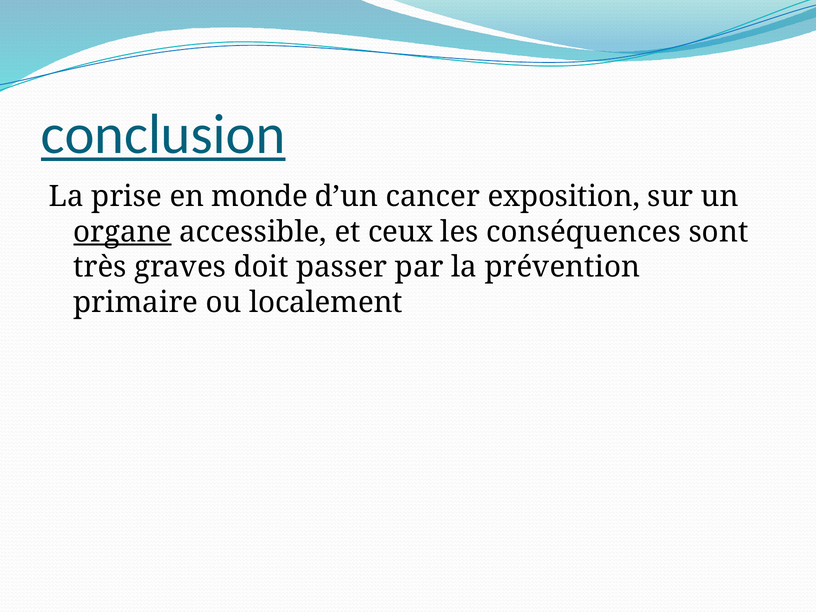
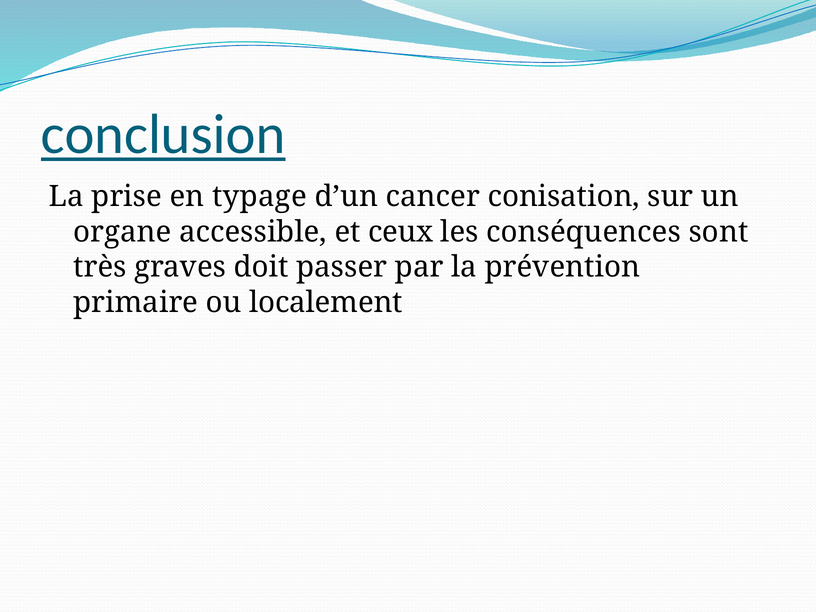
monde: monde -> typage (259, 196)
exposition: exposition -> conisation (564, 196)
organe underline: present -> none (122, 232)
